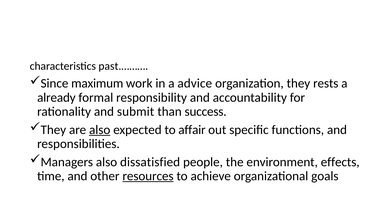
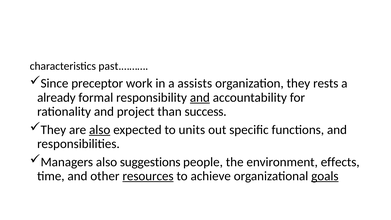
maximum: maximum -> preceptor (97, 83)
advice: advice -> assists (195, 83)
and underline: none -> present (200, 97)
submit: submit -> project (136, 112)
affair: affair -> units (192, 130)
dissatisfied: dissatisfied -> suggestions (150, 162)
goals underline: none -> present (325, 176)
